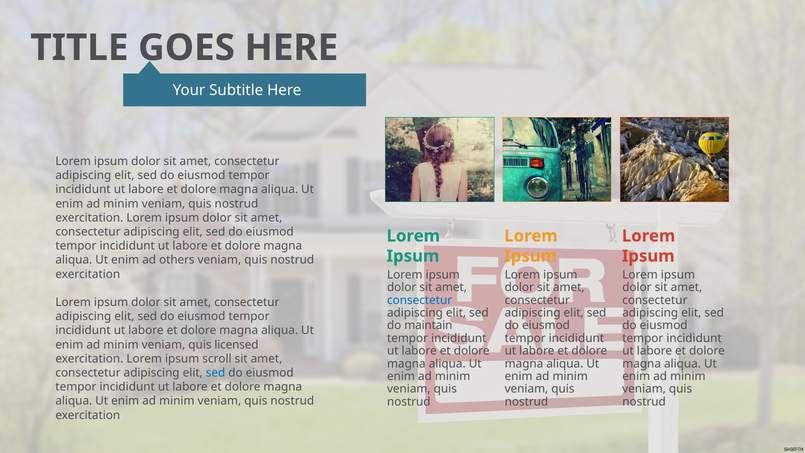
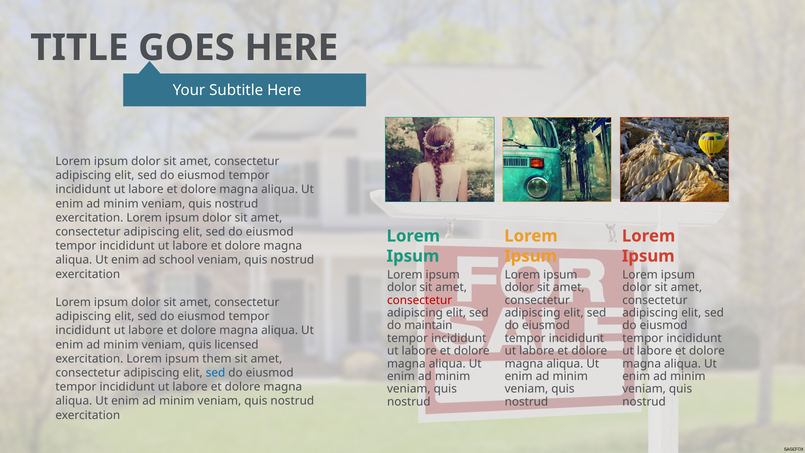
others: others -> school (177, 260)
consectetur colour: blue -> red (420, 300)
scroll: scroll -> them (217, 359)
